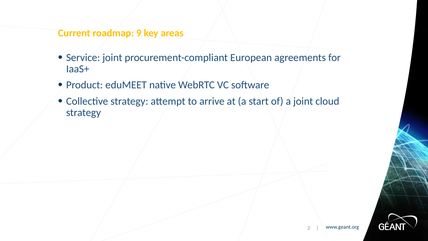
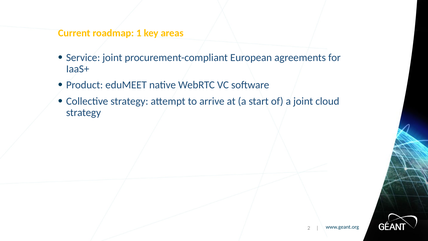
9: 9 -> 1 (139, 33)
